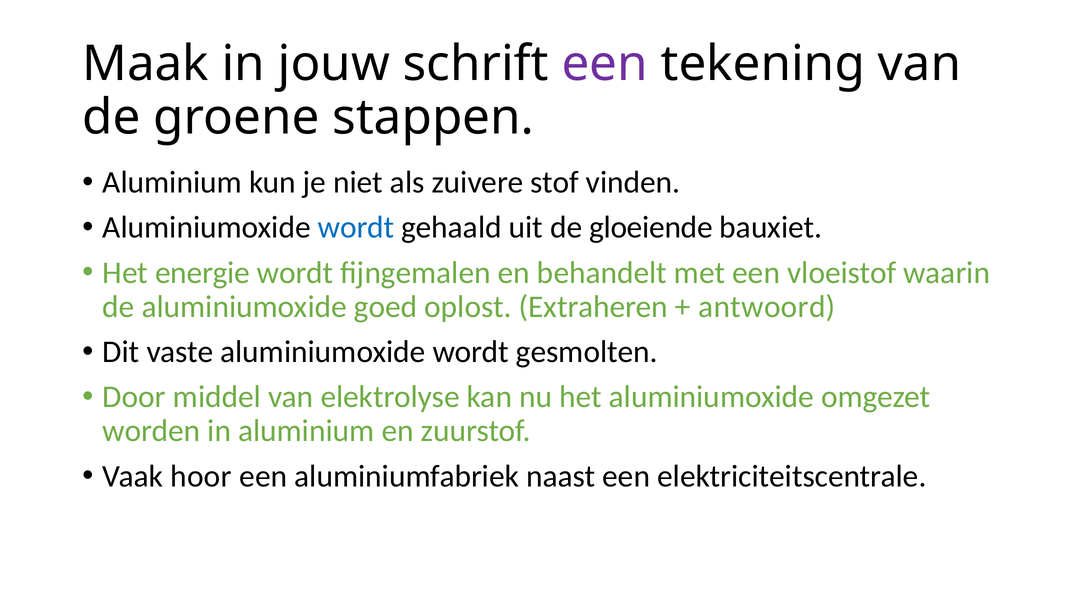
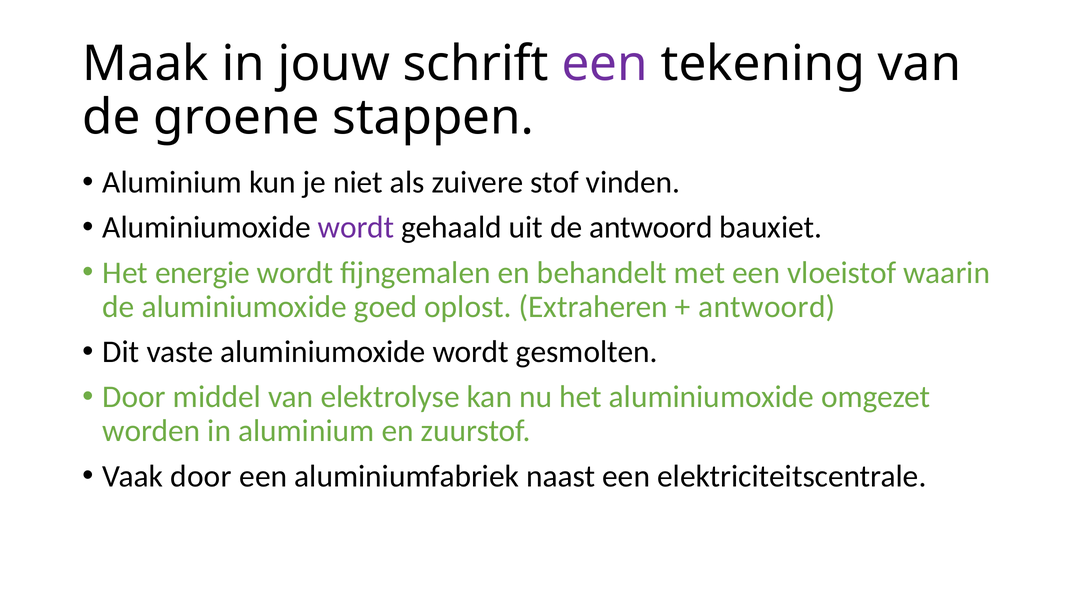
wordt colour: blue -> purple (356, 228)
de gloeiende: gloeiende -> antwoord (651, 228)
Vaak hoor: hoor -> door (201, 476)
